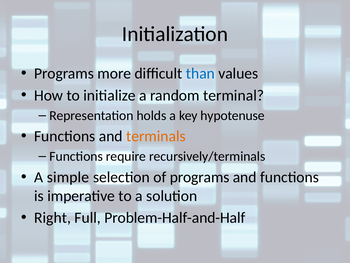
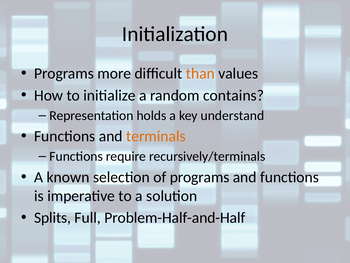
than colour: blue -> orange (200, 73)
terminal: terminal -> contains (234, 95)
hypotenuse: hypotenuse -> understand (232, 115)
simple: simple -> known (68, 177)
Right: Right -> Splits (53, 217)
